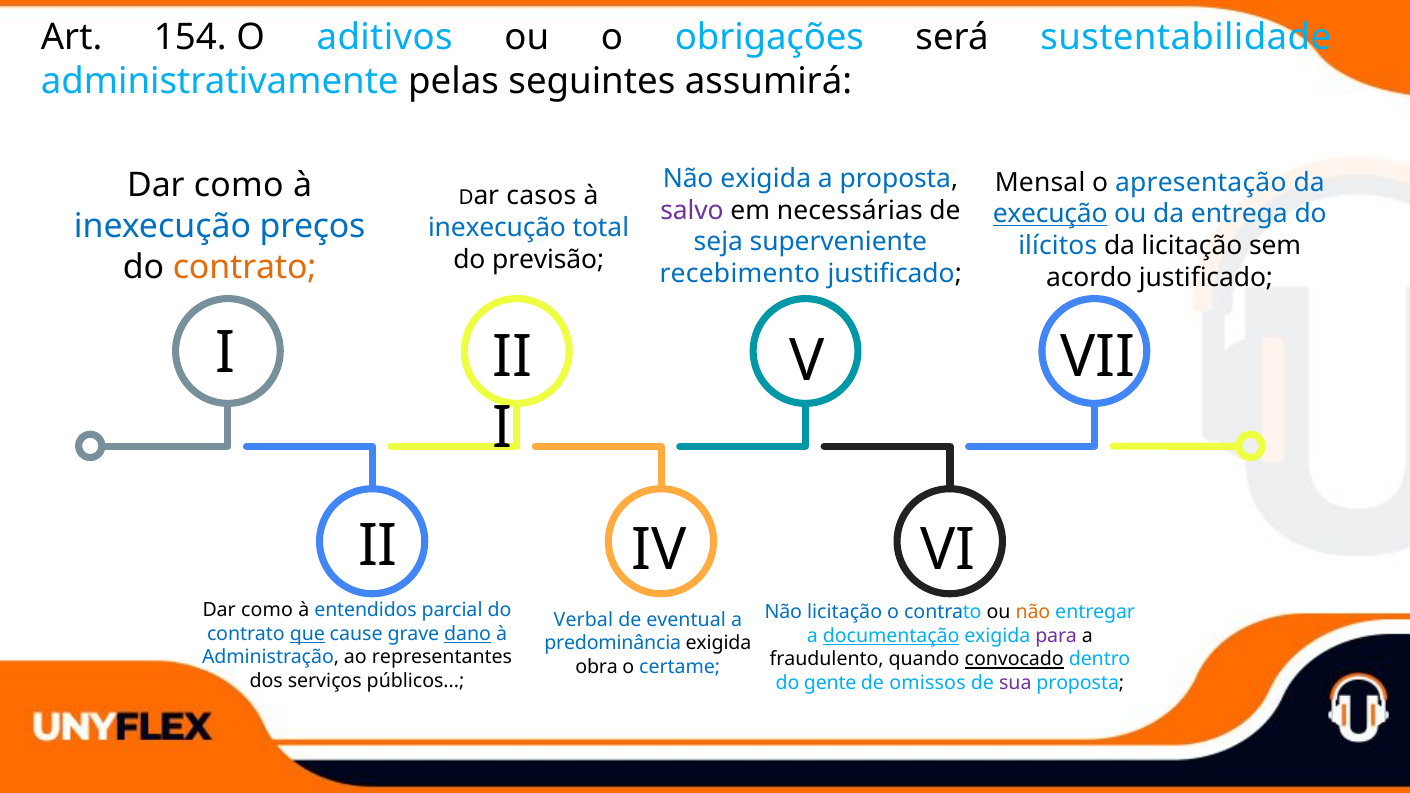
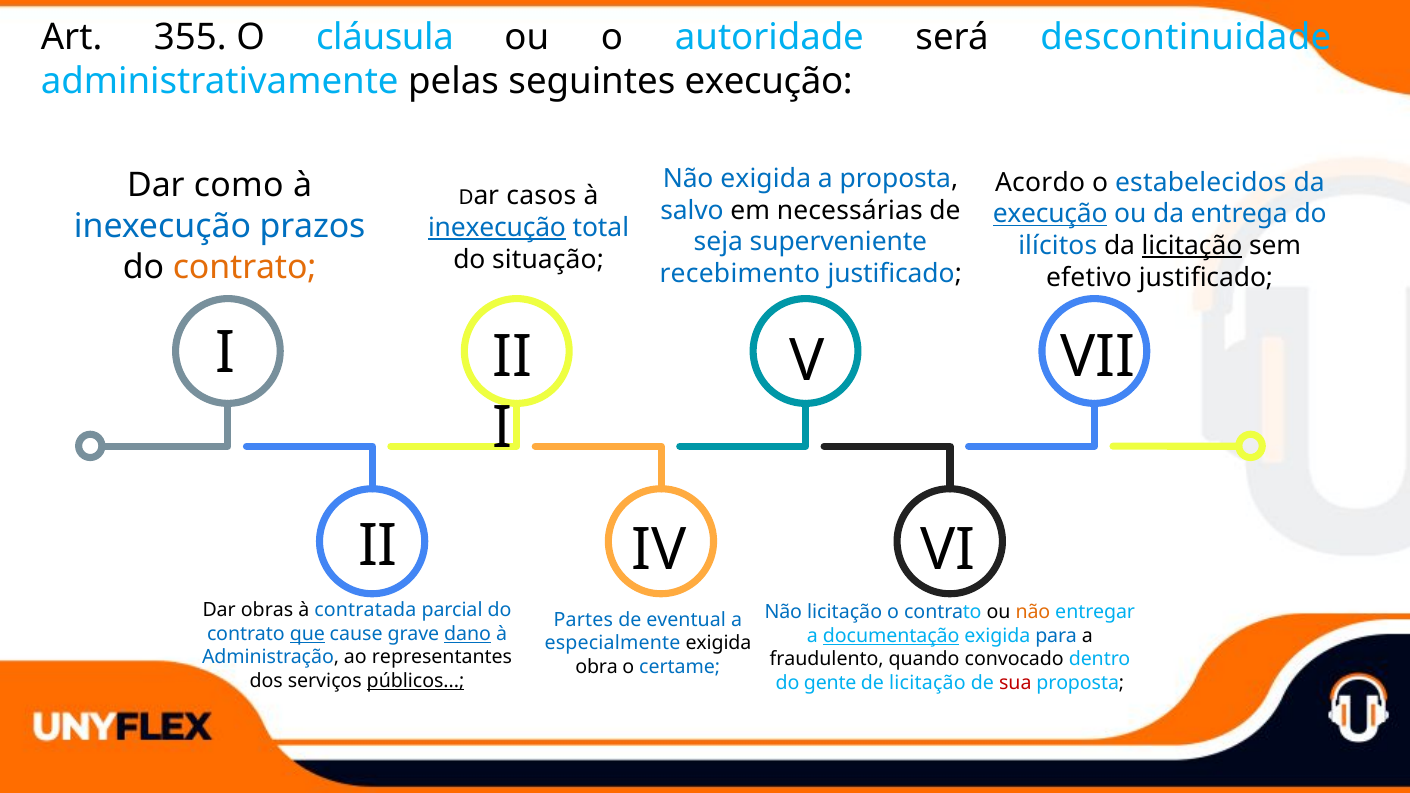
154: 154 -> 355 (190, 37)
aditivos: aditivos -> cláusula (385, 37)
obrigações: obrigações -> autoridade (769, 37)
sustentabilidade: sustentabilidade -> descontinuidade (1186, 37)
seguintes assumirá: assumirá -> execução (769, 81)
Mensal: Mensal -> Acordo (1040, 183)
apresentação: apresentação -> estabelecidos (1201, 183)
salvo colour: purple -> blue (692, 210)
preços: preços -> prazos (313, 226)
inexecução underline: none -> present (497, 228)
licitação underline: none -> present (1192, 246)
previsão: previsão -> situação (548, 259)
acordo: acordo -> efetivo (1089, 278)
como: como -> obras (267, 610)
entendidos: entendidos -> contratada (365, 610)
Verbal: Verbal -> Partes (583, 620)
para colour: purple -> blue (1056, 636)
predominância: predominância -> especialmente (613, 643)
convocado underline: present -> none (1014, 660)
públicos underline: none -> present (416, 681)
de omissos: omissos -> licitação (927, 683)
sua colour: purple -> red (1015, 683)
